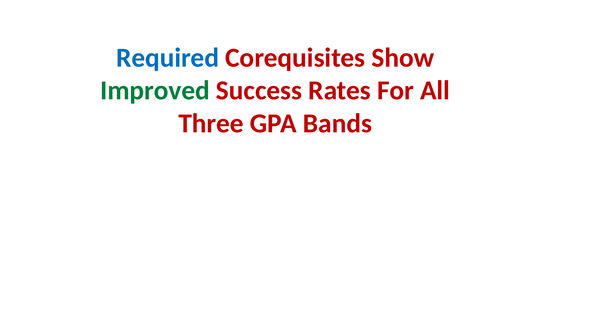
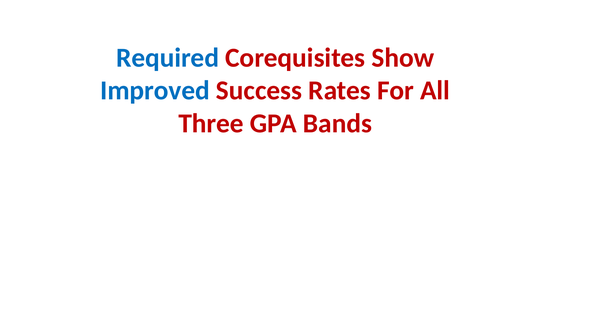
Improved colour: green -> blue (155, 91)
